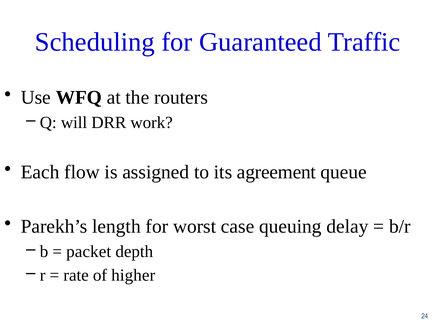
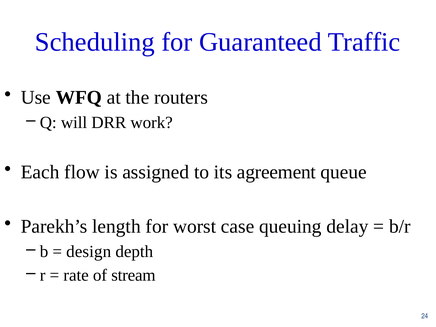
packet: packet -> design (89, 252)
higher: higher -> stream (133, 275)
